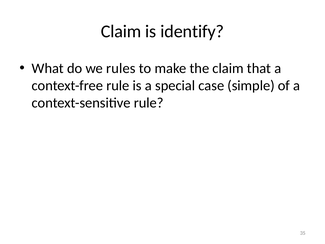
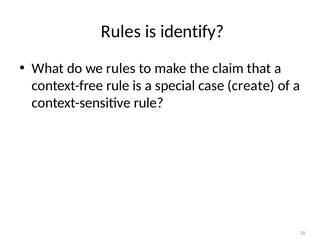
Claim: Claim -> Rules (121, 31)
simple: simple -> create (251, 86)
